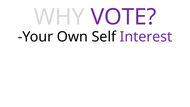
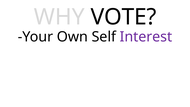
VOTE colour: purple -> black (124, 17)
